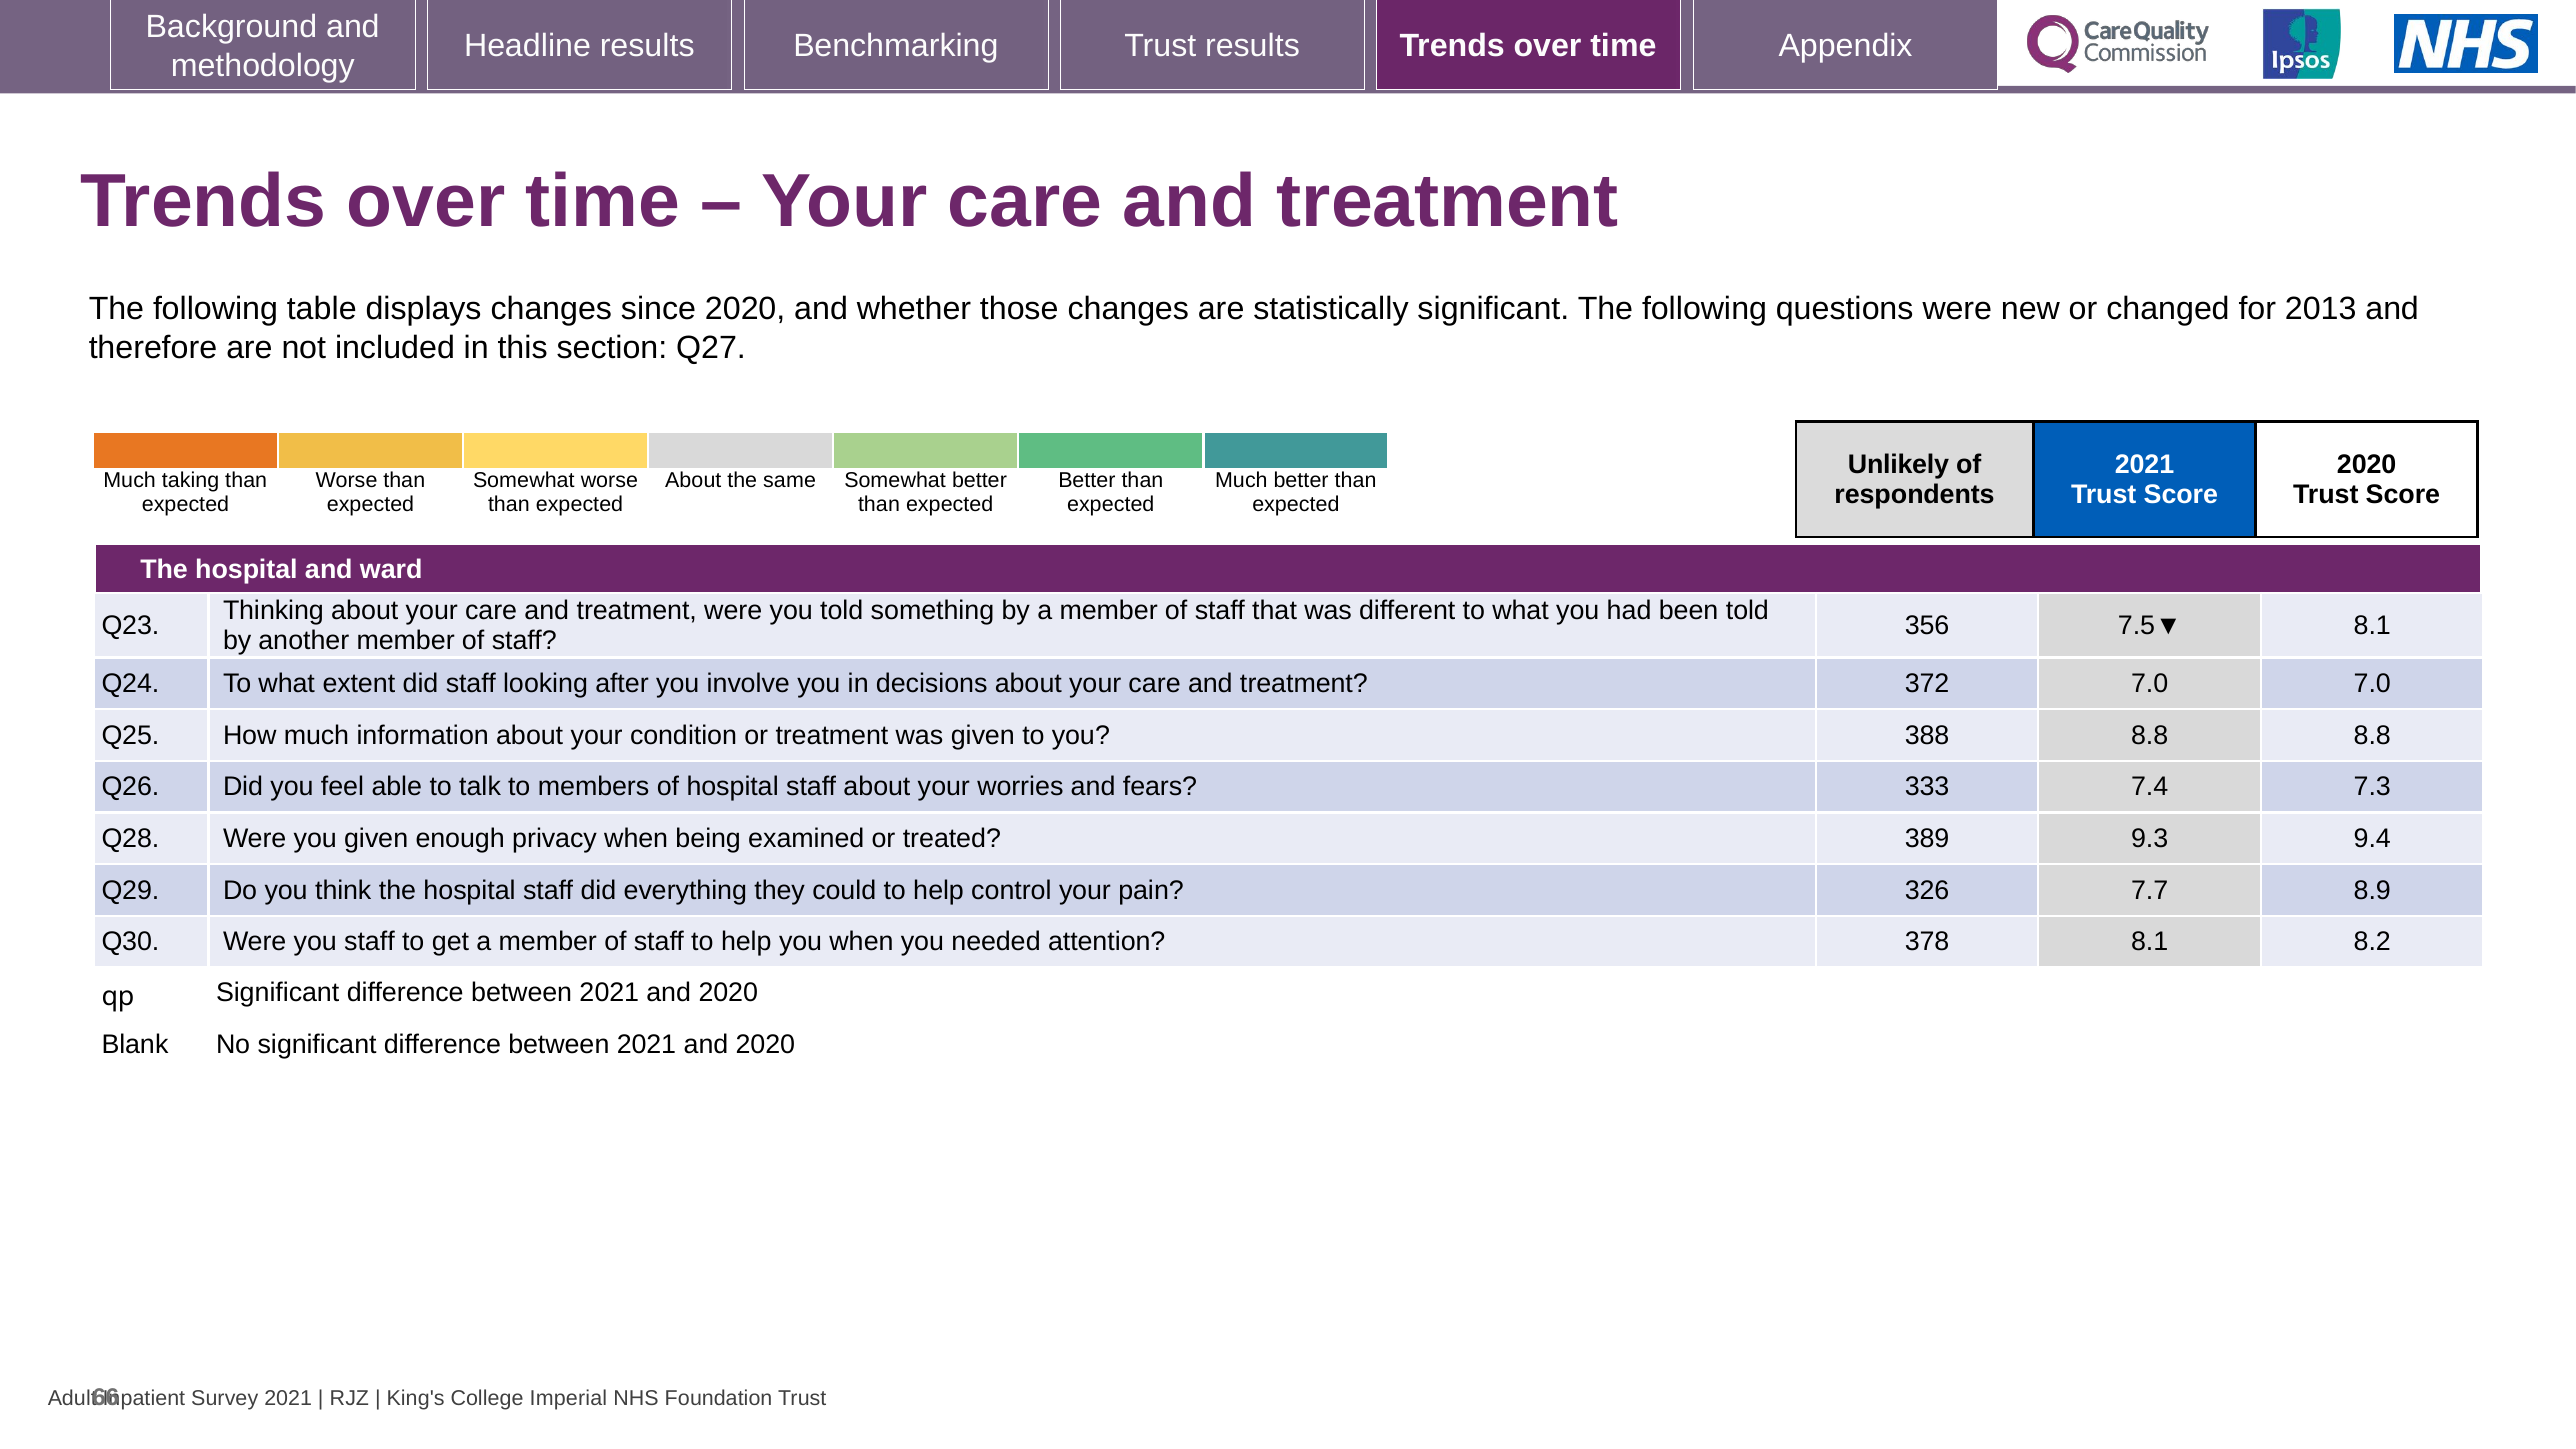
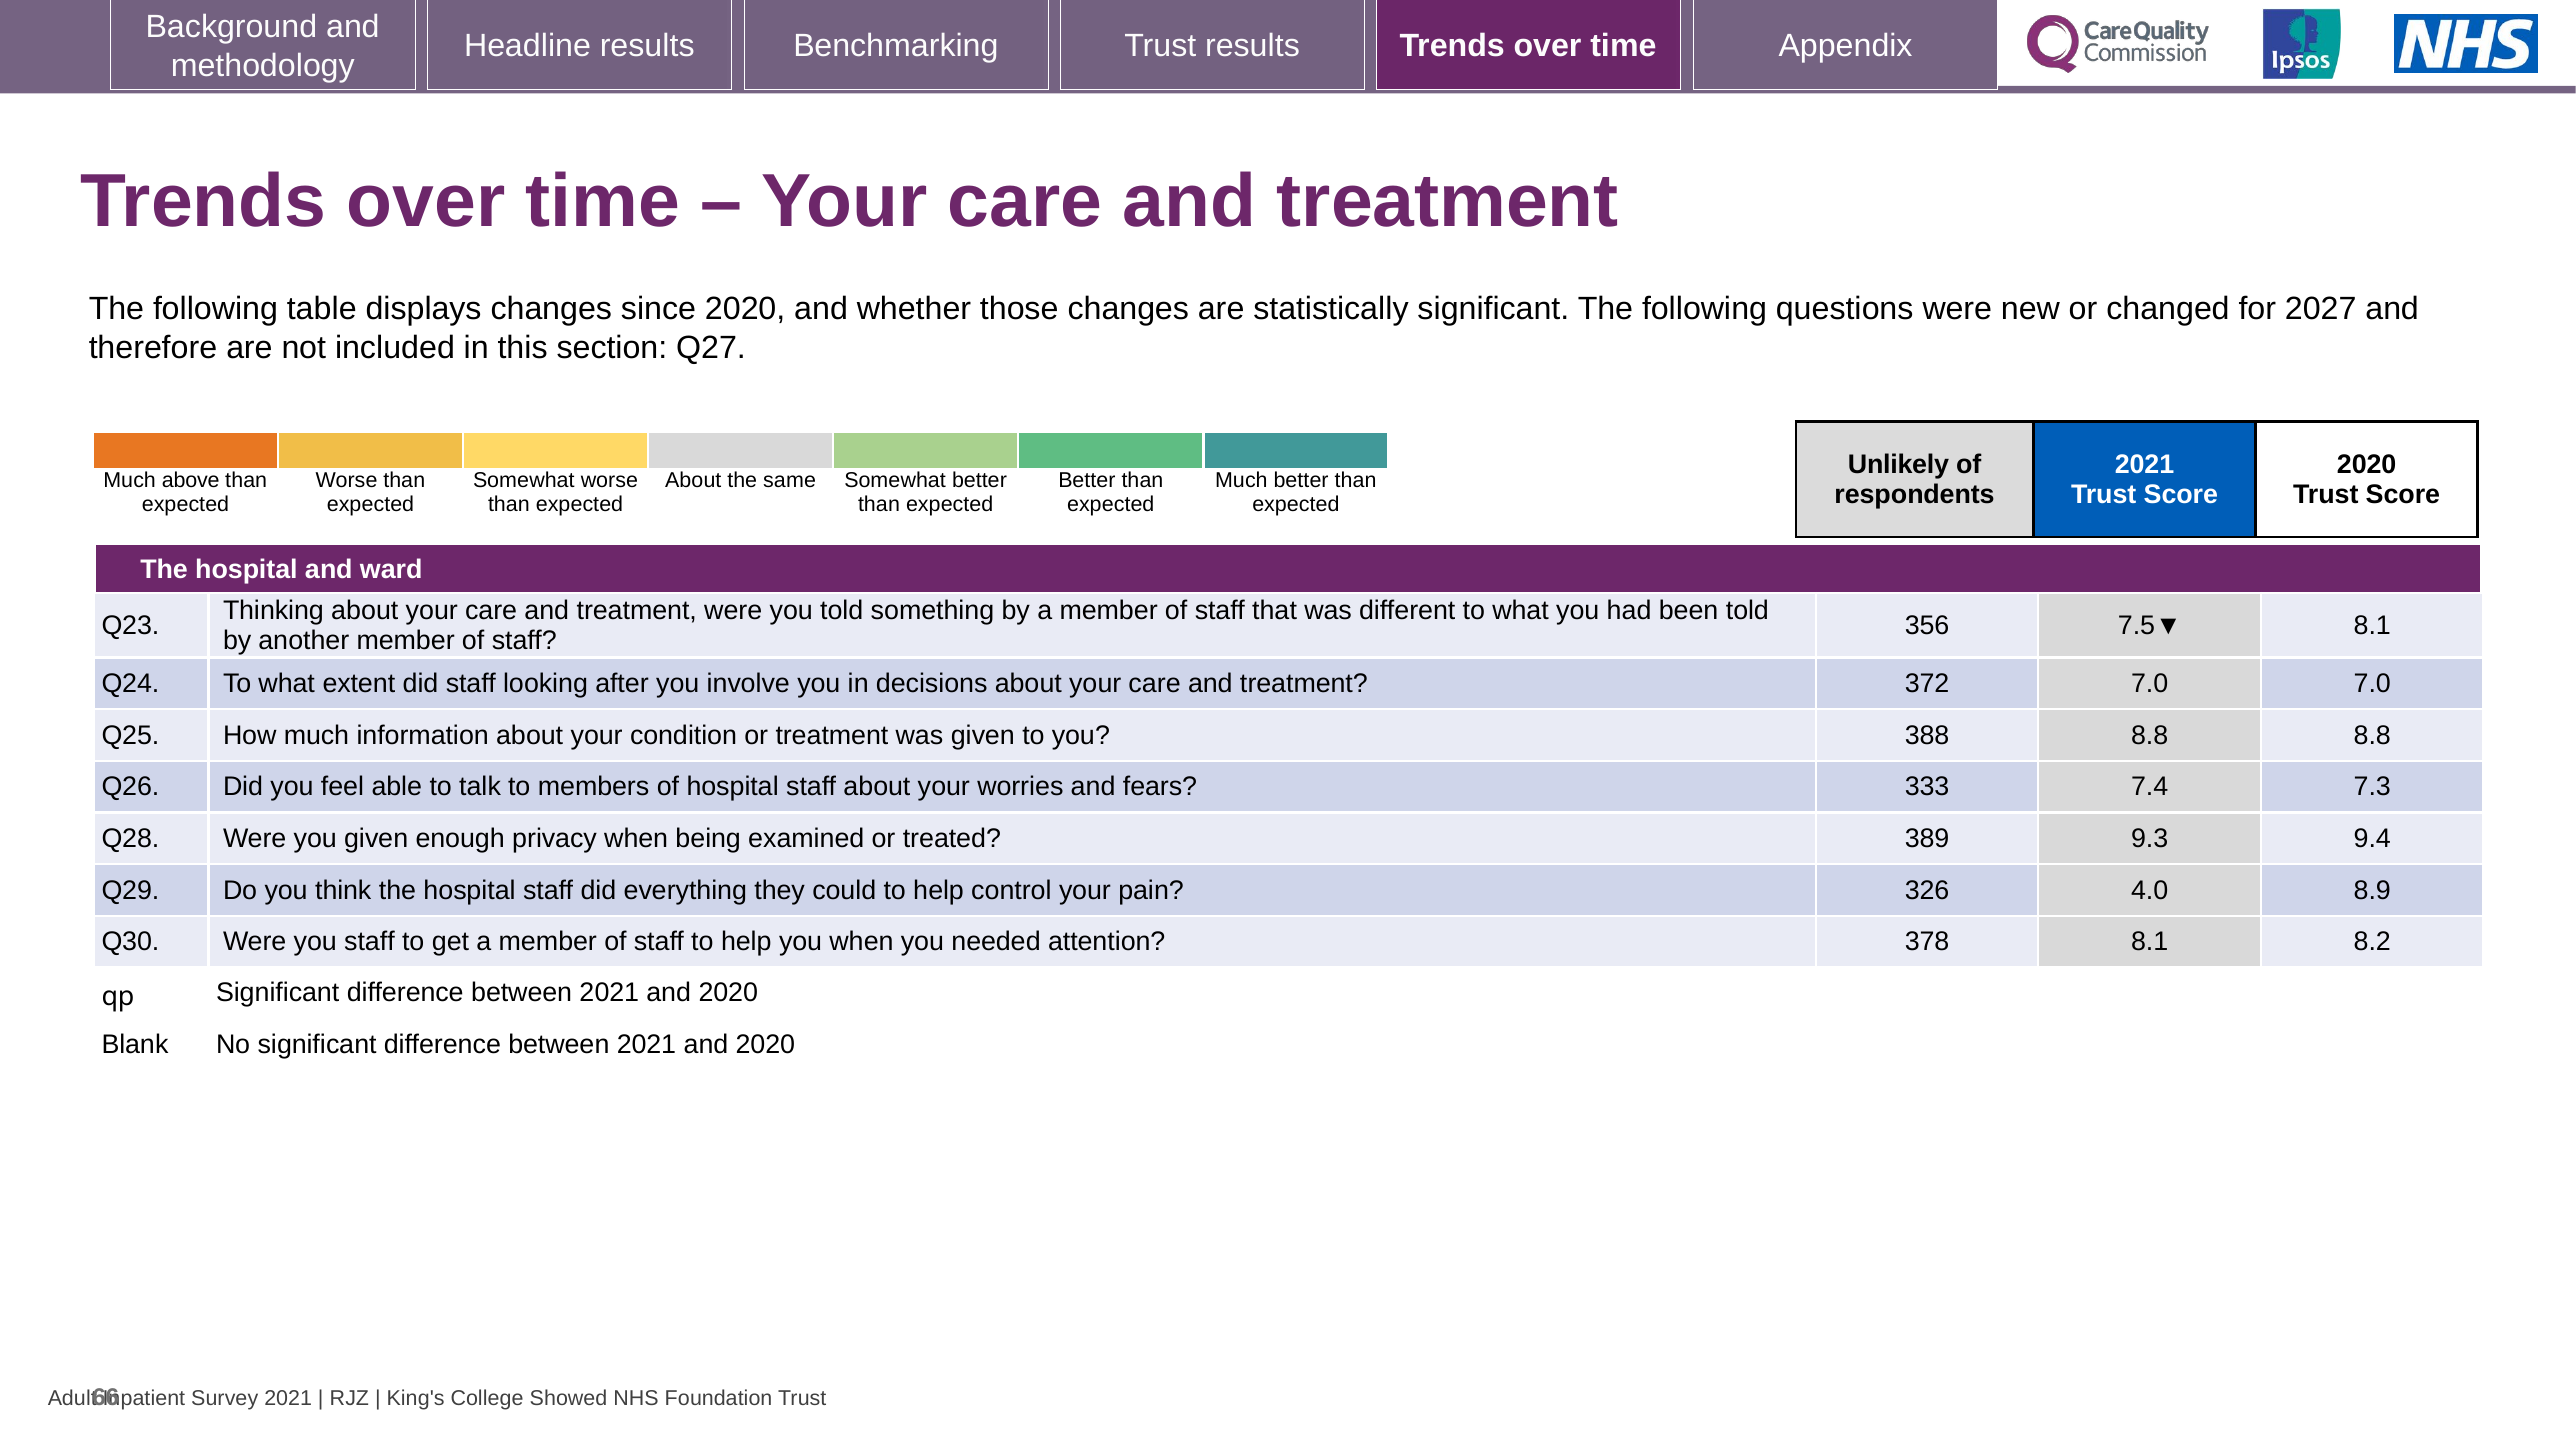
2013: 2013 -> 2027 (2321, 309)
taking: taking -> above (191, 481)
7.7: 7.7 -> 4.0 (2150, 890)
Imperial: Imperial -> Showed (569, 1399)
